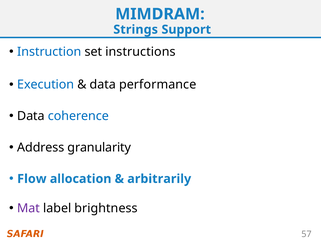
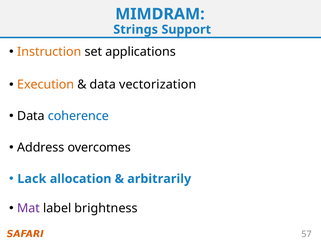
Instruction colour: blue -> orange (49, 52)
instructions: instructions -> applications (141, 52)
Execution colour: blue -> orange (46, 85)
performance: performance -> vectorization (158, 85)
granularity: granularity -> overcomes (99, 147)
Flow: Flow -> Lack (32, 179)
